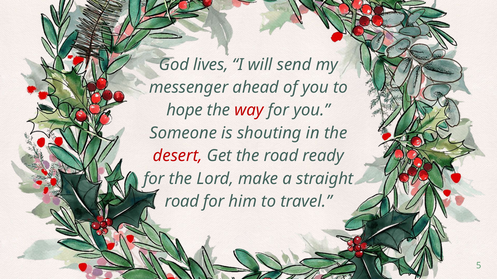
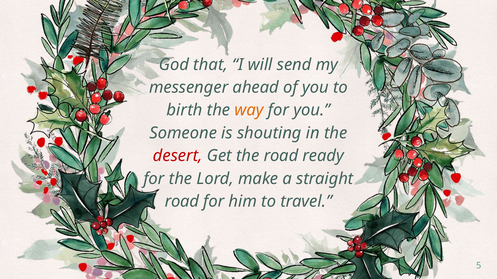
lives: lives -> that (211, 65)
hope: hope -> birth (185, 110)
way colour: red -> orange (249, 110)
